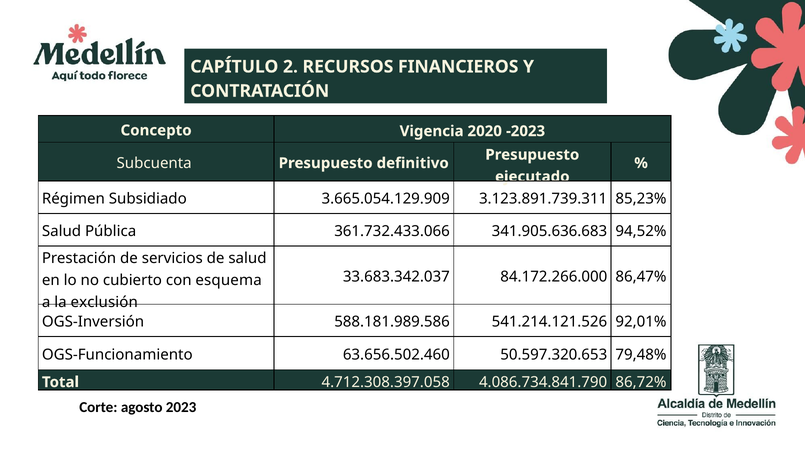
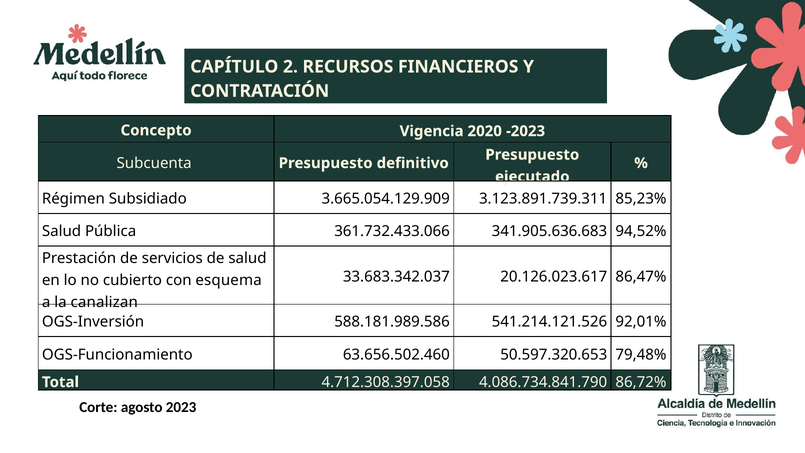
84.172.266.000: 84.172.266.000 -> 20.126.023.617 (554, 276)
exclusión: exclusión -> canalizan (104, 302)
